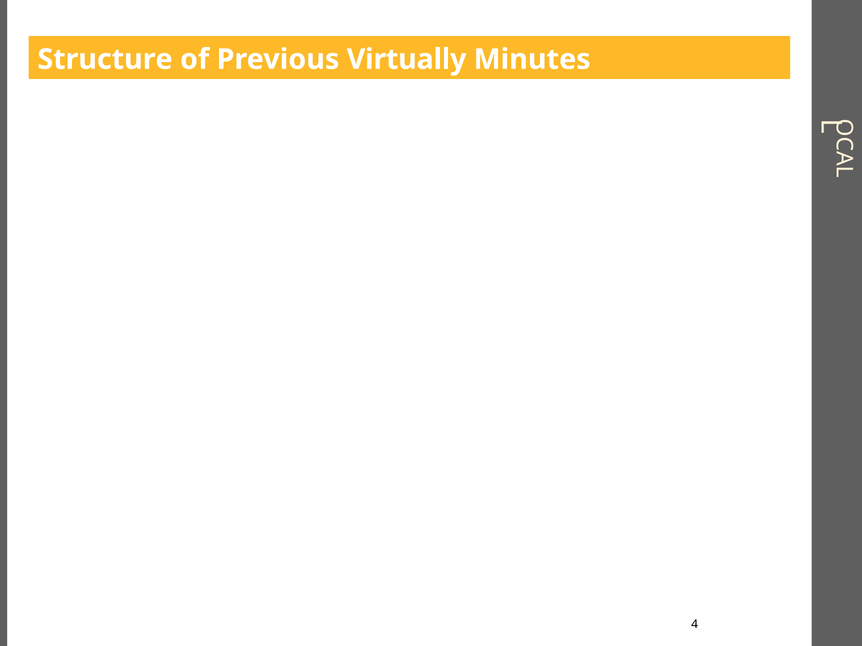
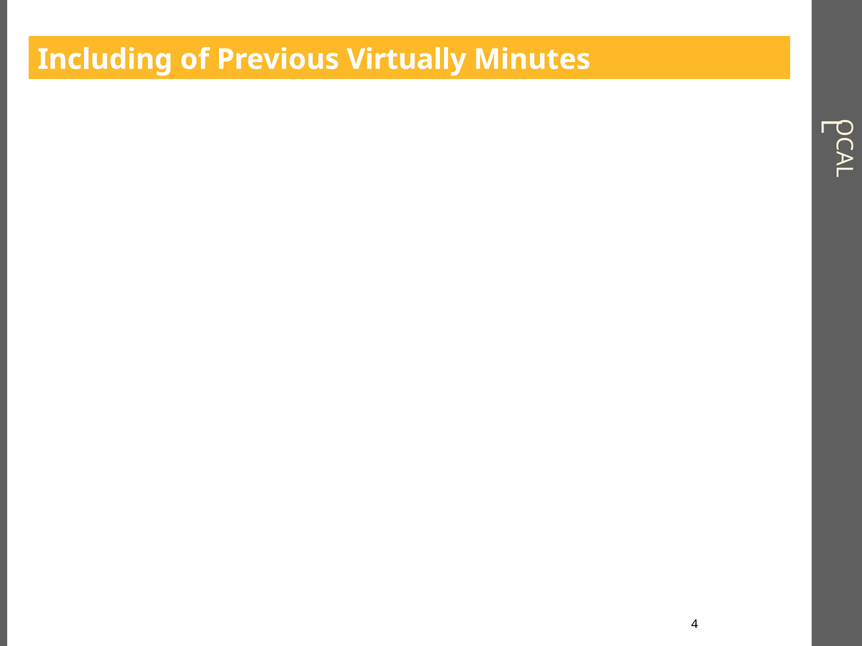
Structure: Structure -> Including (105, 59)
